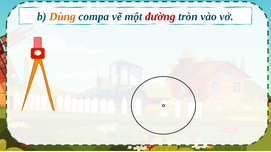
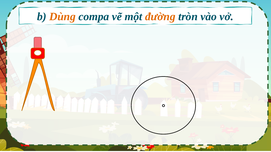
đường colour: red -> orange (160, 17)
